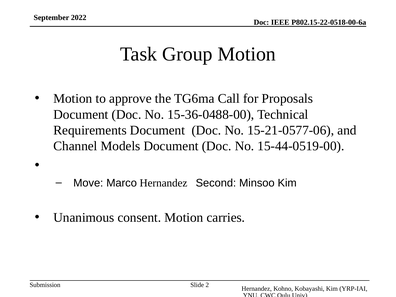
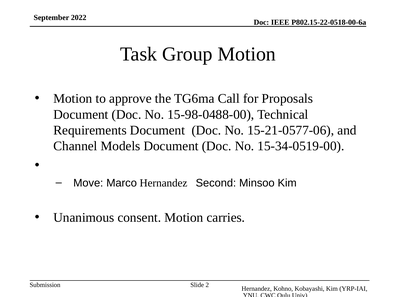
15-36-0488-00: 15-36-0488-00 -> 15-98-0488-00 (211, 114)
15-44-0519-00: 15-44-0519-00 -> 15-34-0519-00 (301, 146)
